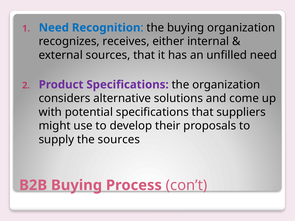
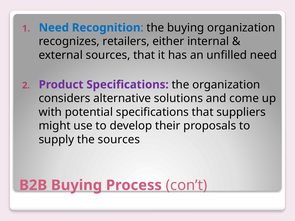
receives: receives -> retailers (126, 41)
